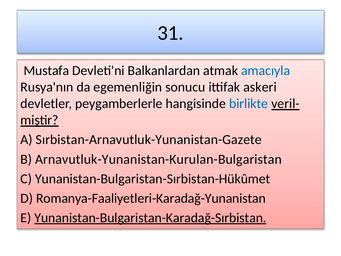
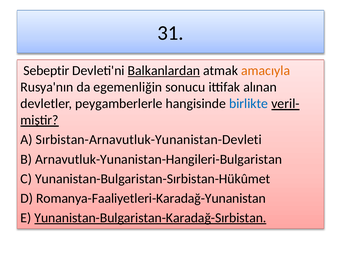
Mustafa: Mustafa -> Sebeptir (46, 71)
Balkanlardan underline: none -> present (164, 71)
amacıyla colour: blue -> orange (266, 71)
askeri: askeri -> alınan (260, 87)
Sırbistan-Arnavutluk-Yunanistan-Gazete: Sırbistan-Arnavutluk-Yunanistan-Gazete -> Sırbistan-Arnavutluk-Yunanistan-Devleti (149, 140)
Arnavutluk-Yunanistan-Kurulan-Bulgaristan: Arnavutluk-Yunanistan-Kurulan-Bulgaristan -> Arnavutluk-Yunanistan-Hangileri-Bulgaristan (159, 159)
